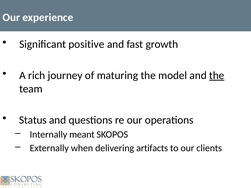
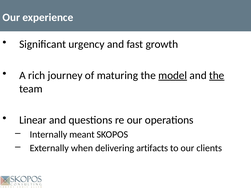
positive: positive -> urgency (86, 44)
model underline: none -> present (173, 76)
Status: Status -> Linear (33, 120)
